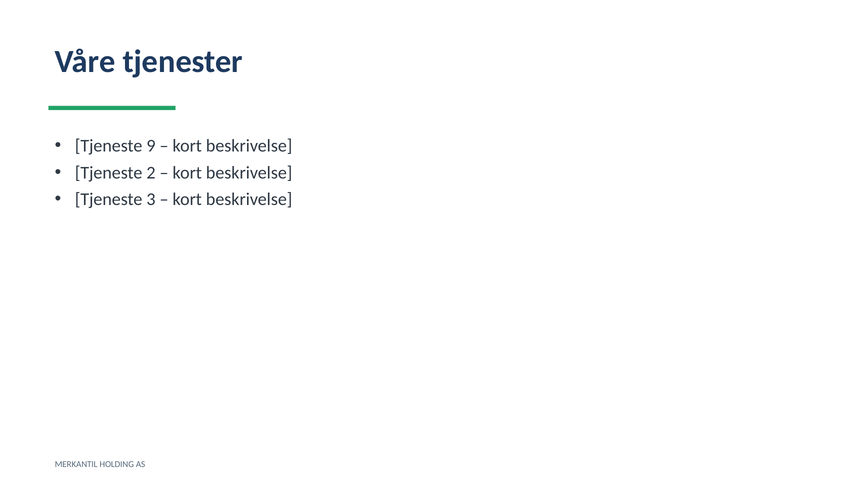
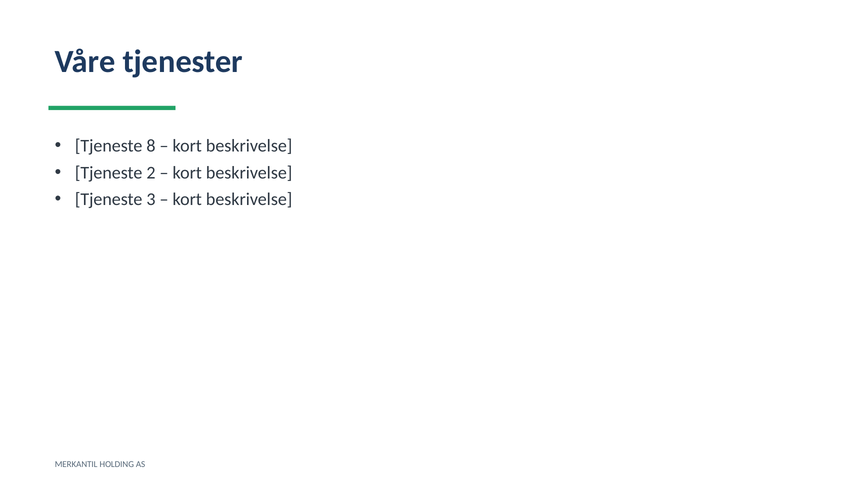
9: 9 -> 8 (151, 146)
